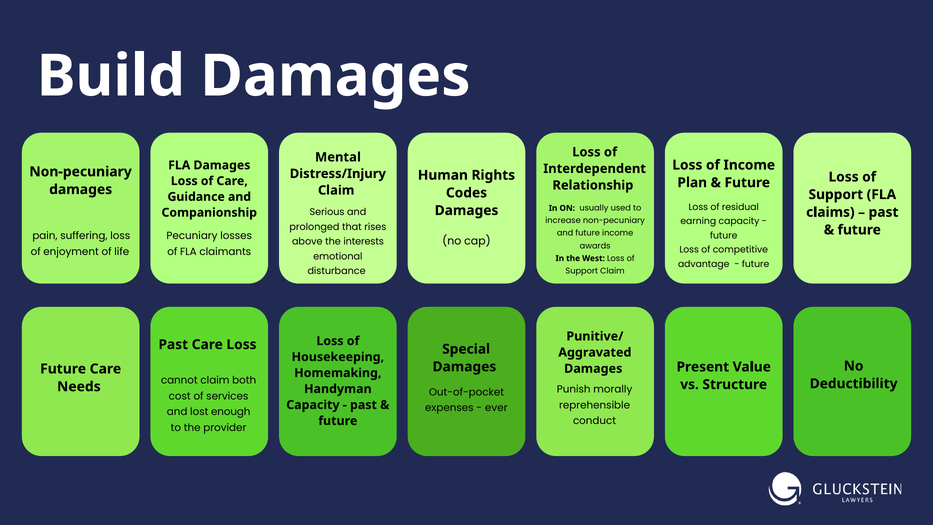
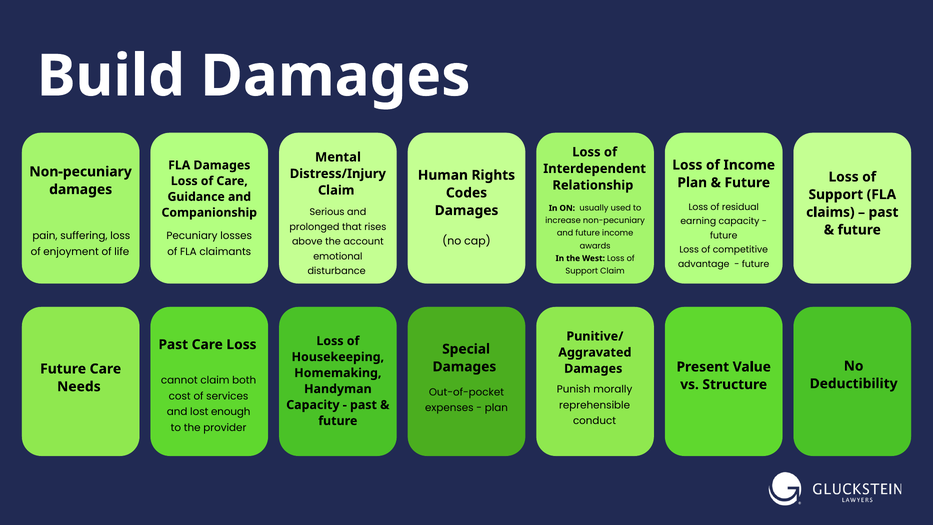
interests: interests -> account (364, 242)
ever: ever -> plan (496, 408)
